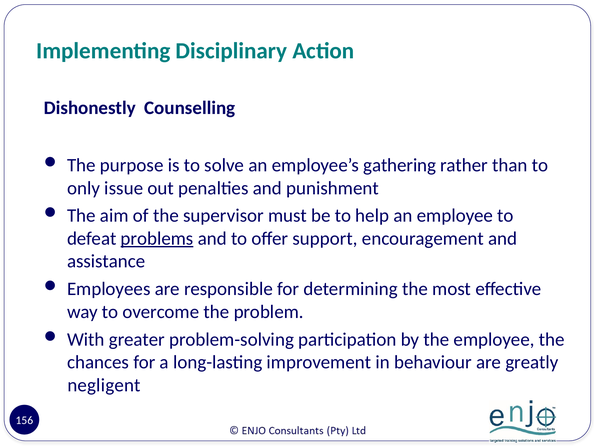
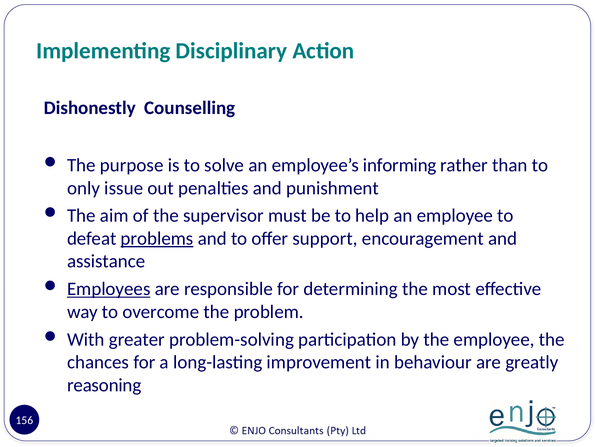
gathering: gathering -> informing (400, 165)
Employees underline: none -> present (109, 289)
negligent: negligent -> reasoning (104, 385)
